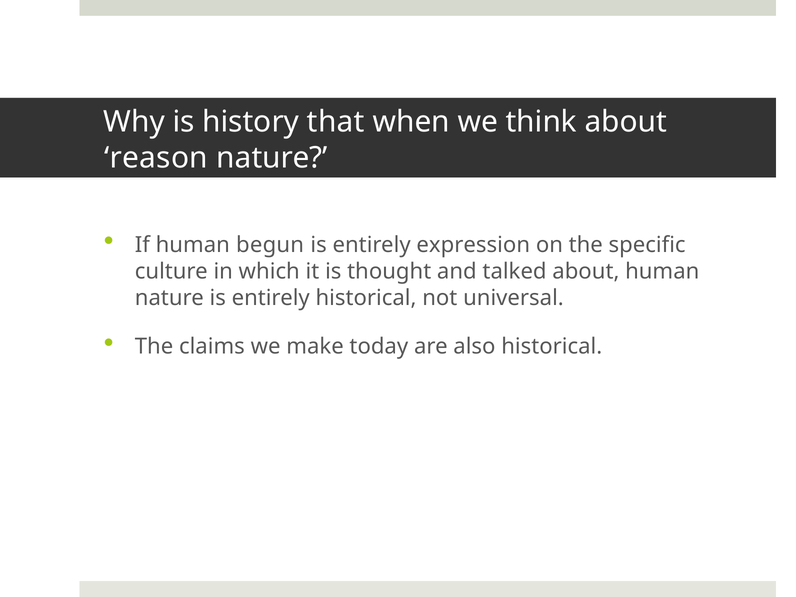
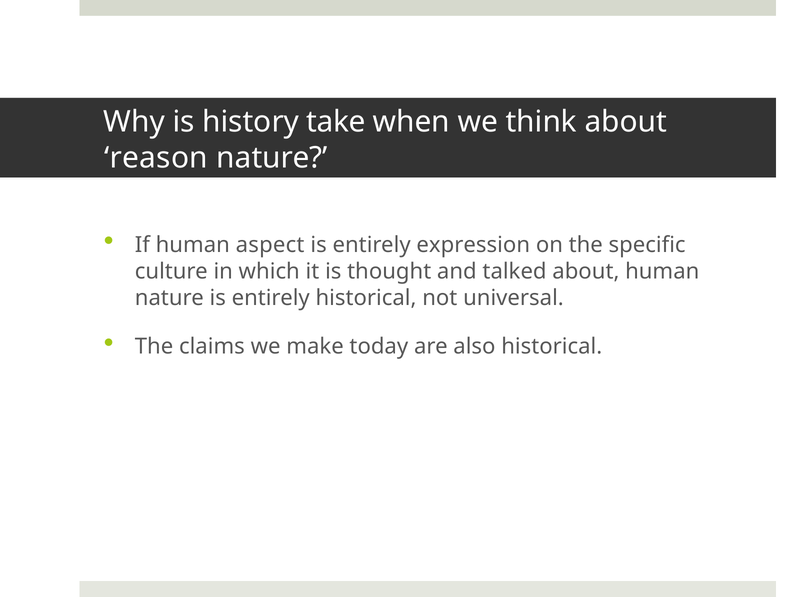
that: that -> take (336, 122)
begun: begun -> aspect (270, 245)
